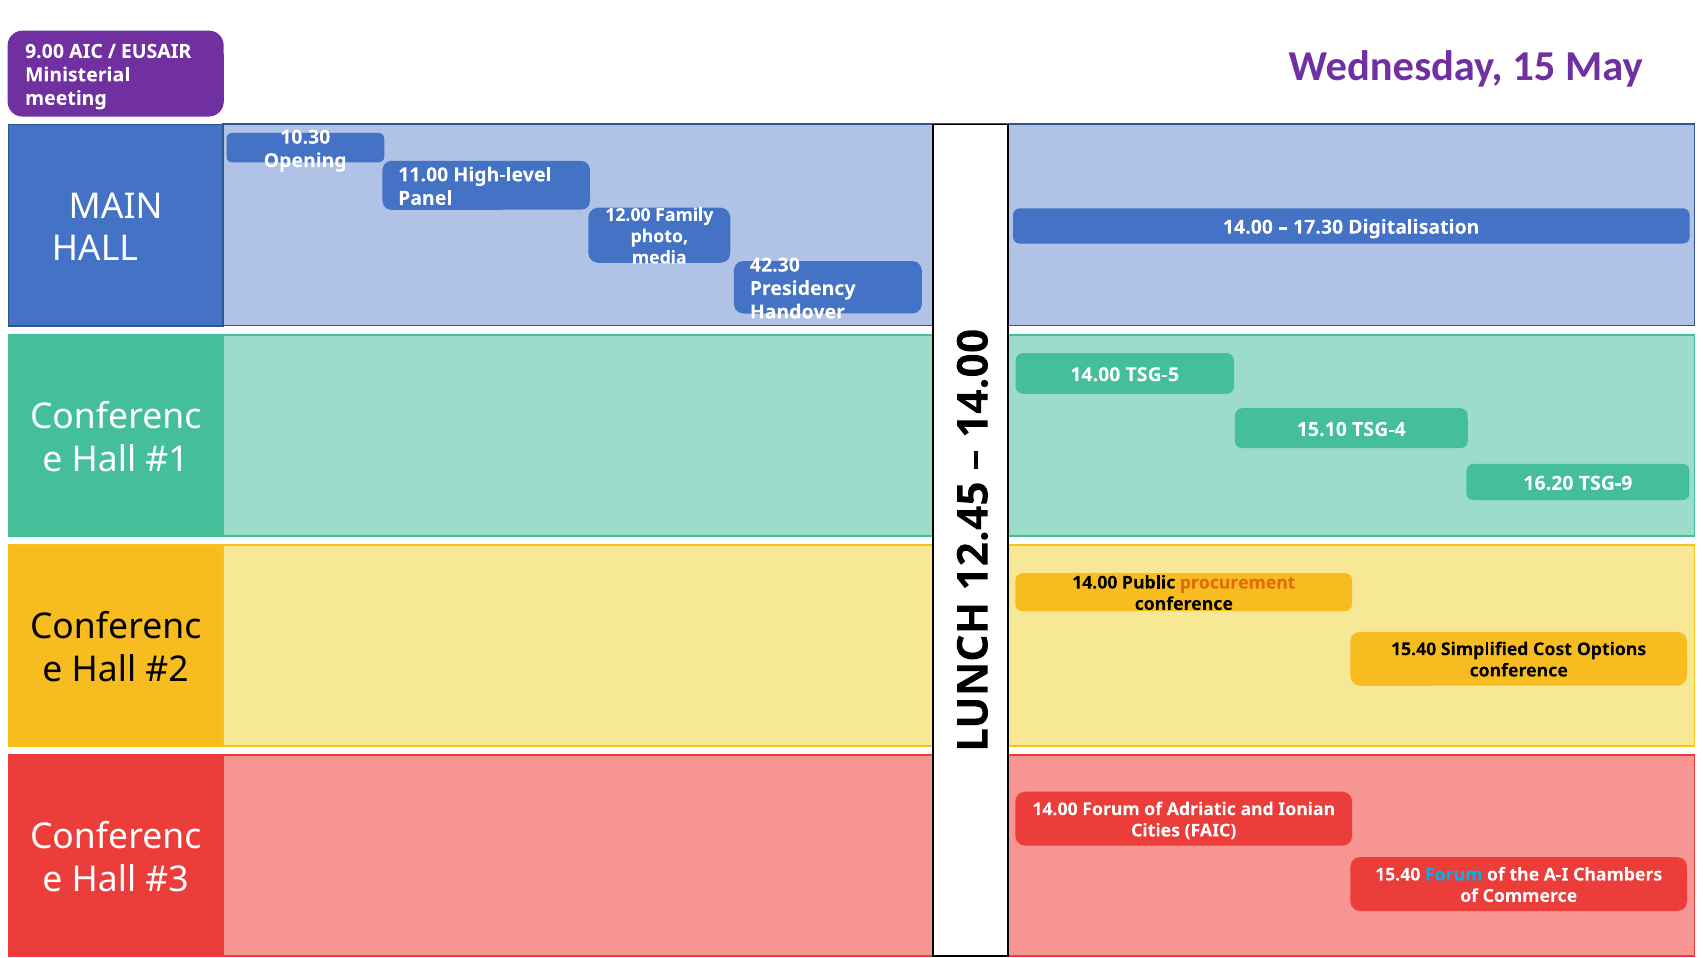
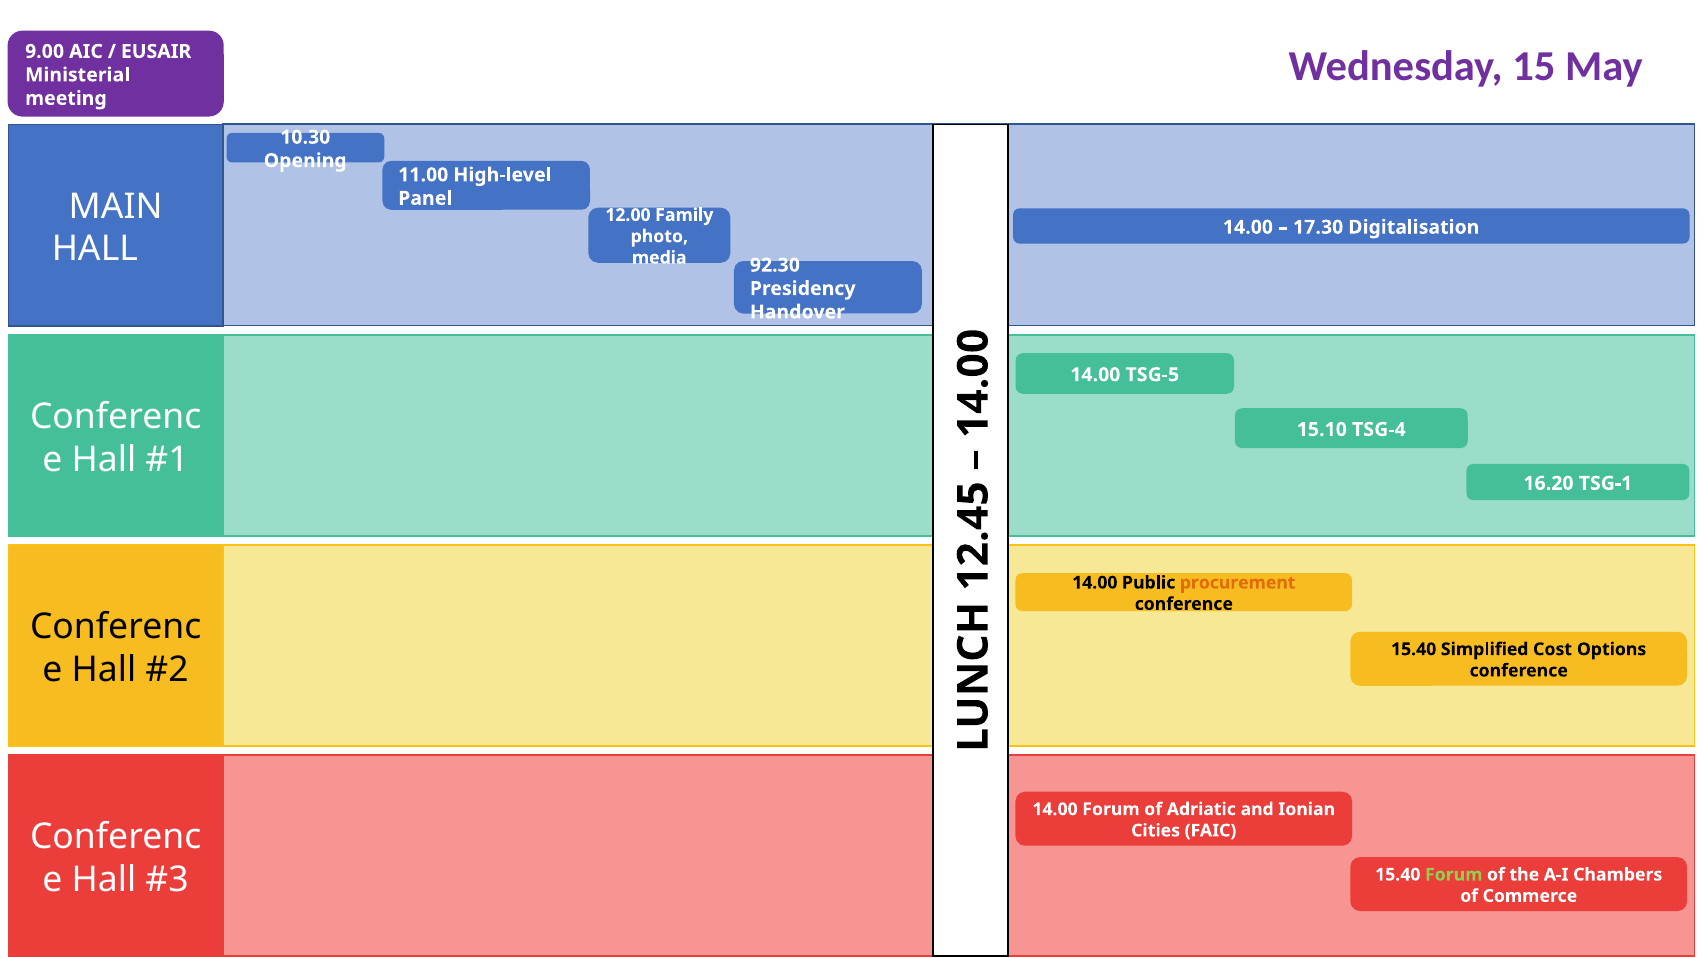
42.30: 42.30 -> 92.30 (775, 265)
TSG-9: TSG-9 -> TSG-1 (1606, 483)
Forum colour: light blue -> light green (1454, 875)
